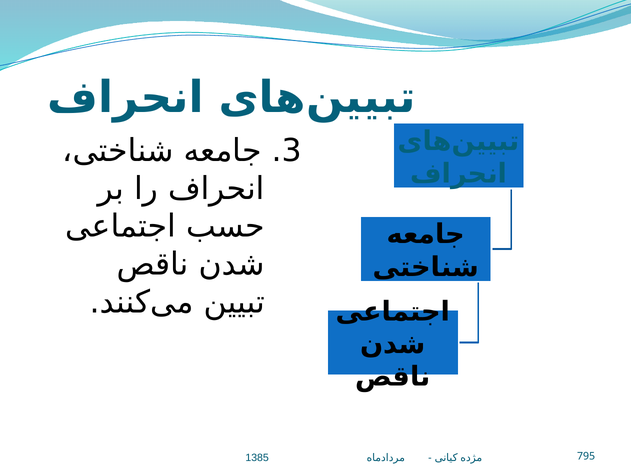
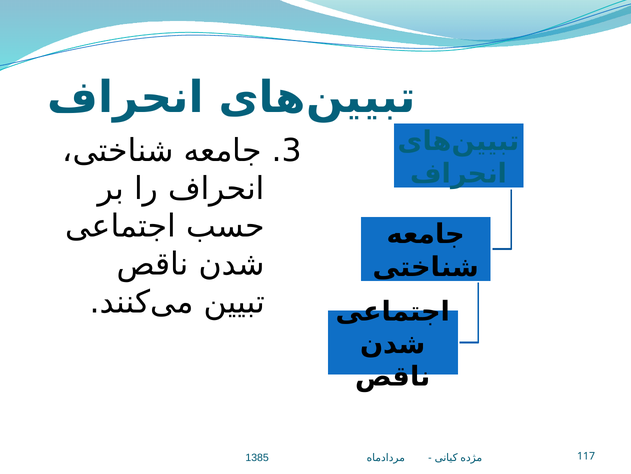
795: 795 -> 117 (586, 455)
